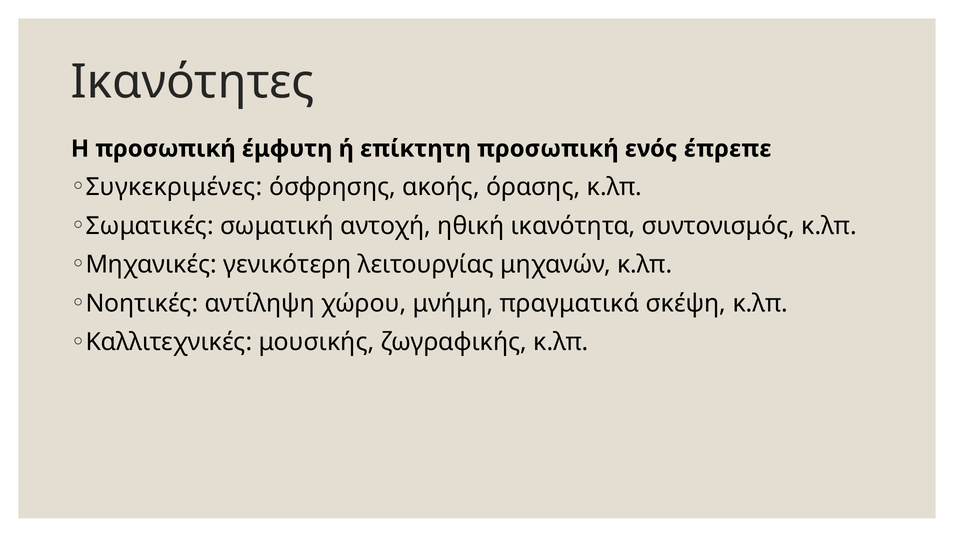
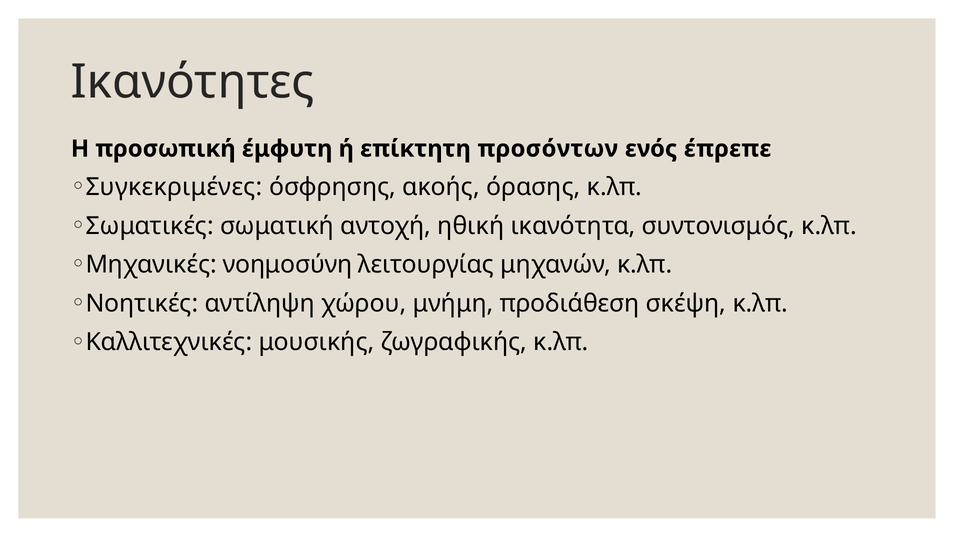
επίκτητη προσωπική: προσωπική -> προσόντων (548, 149)
γενικότερη: γενικότερη -> νοημοσύνη (288, 264)
πραγματικά: πραγματικά -> προδιάθεση (570, 303)
